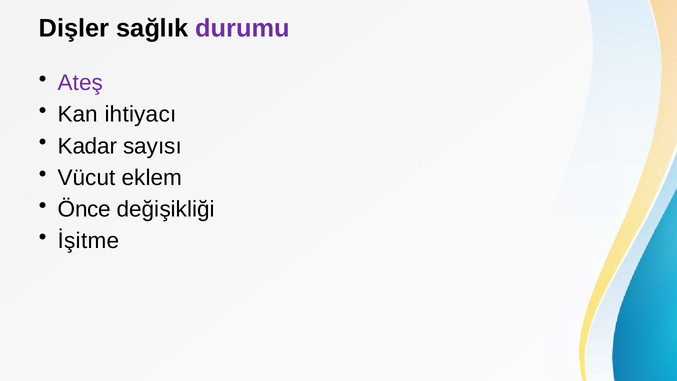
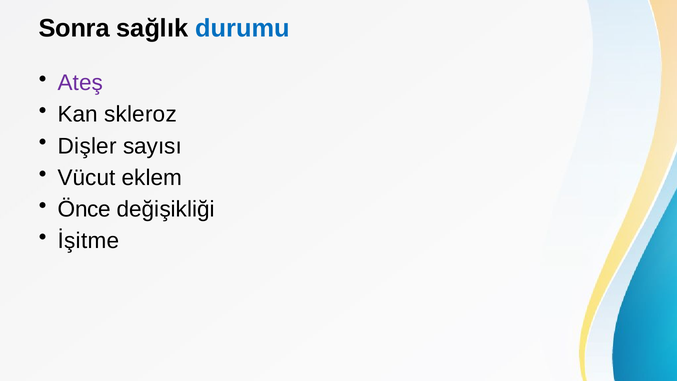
Dişler: Dişler -> Sonra (74, 29)
durumu colour: purple -> blue (242, 29)
ihtiyacı: ihtiyacı -> skleroz (141, 114)
Kadar: Kadar -> Dişler (87, 146)
